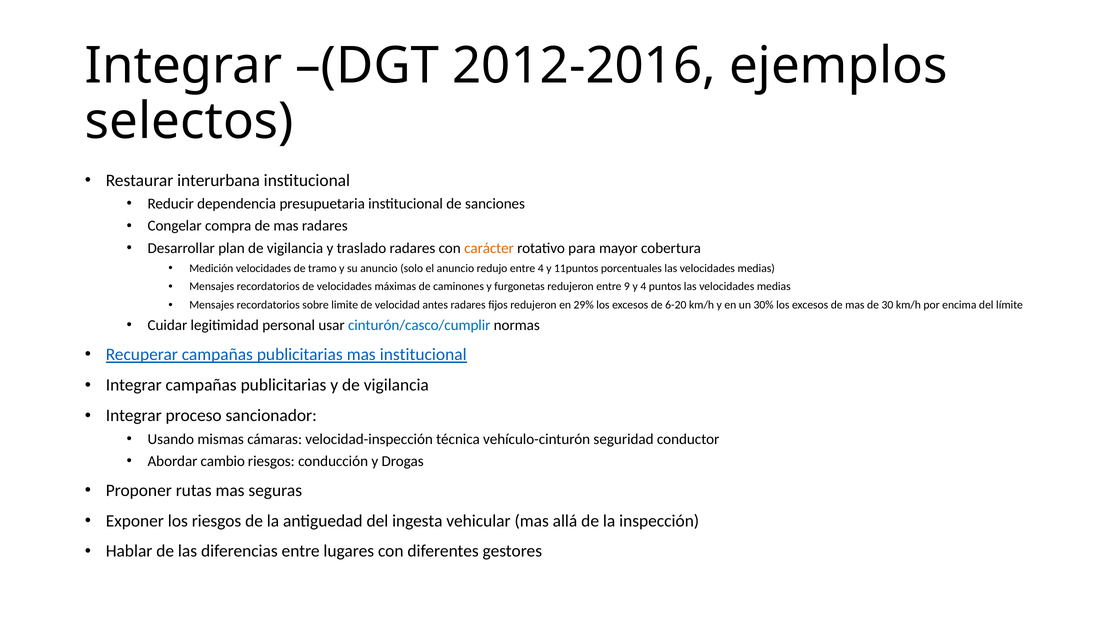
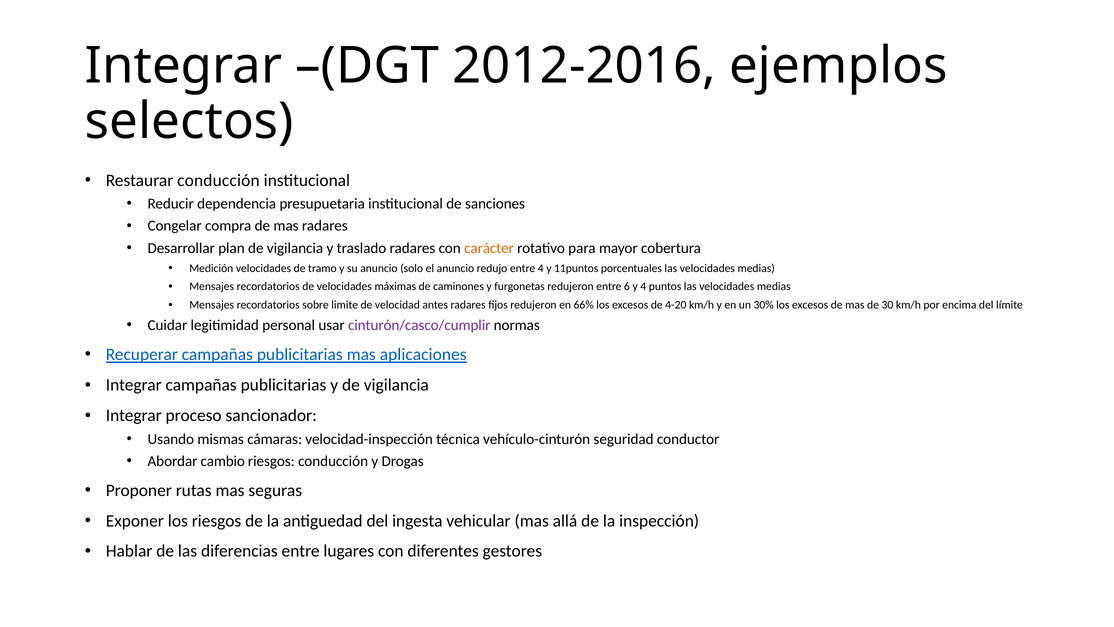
Restaurar interurbana: interurbana -> conducción (218, 180)
9: 9 -> 6 (627, 286)
29%: 29% -> 66% (584, 305)
6-20: 6-20 -> 4-20 (676, 305)
cinturón/casco/cumplir colour: blue -> purple (419, 325)
mas institucional: institucional -> aplicaciones (423, 355)
